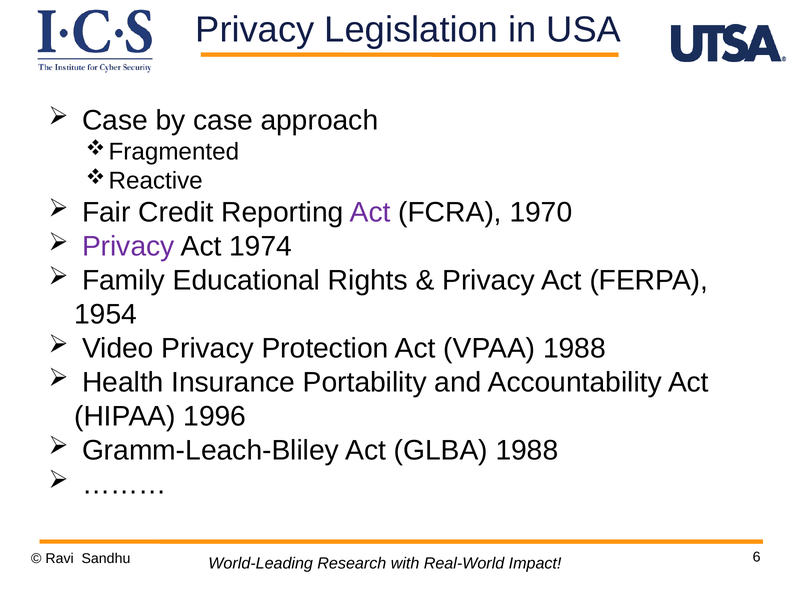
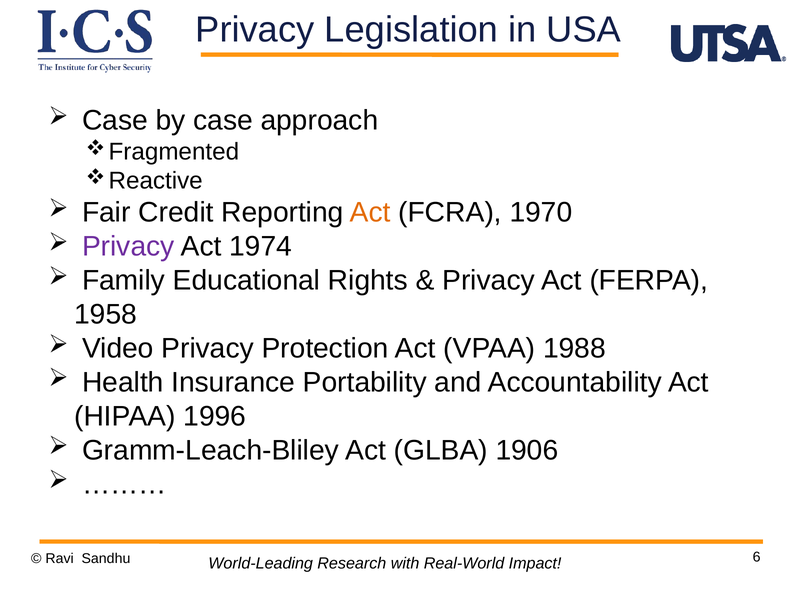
Act colour: purple -> orange (370, 213)
1954: 1954 -> 1958 (106, 314)
GLBA 1988: 1988 -> 1906 (527, 450)
